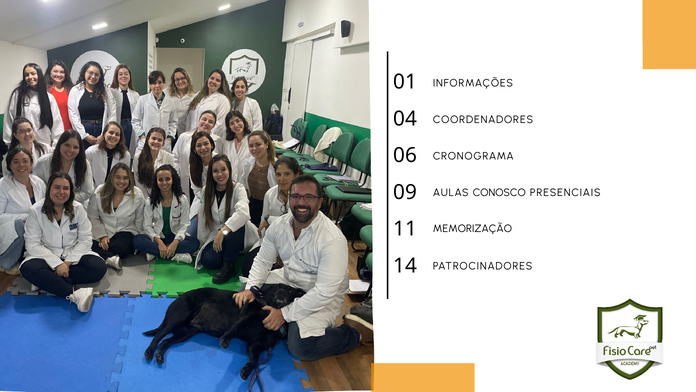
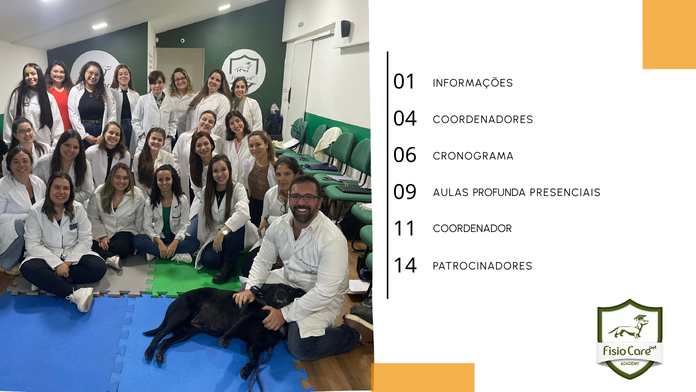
CONOSCO: CONOSCO -> PROFUNDA (499, 193)
MEMORIZAÇÃO: MEMORIZAÇÃO -> COORDENADOR (472, 229)
